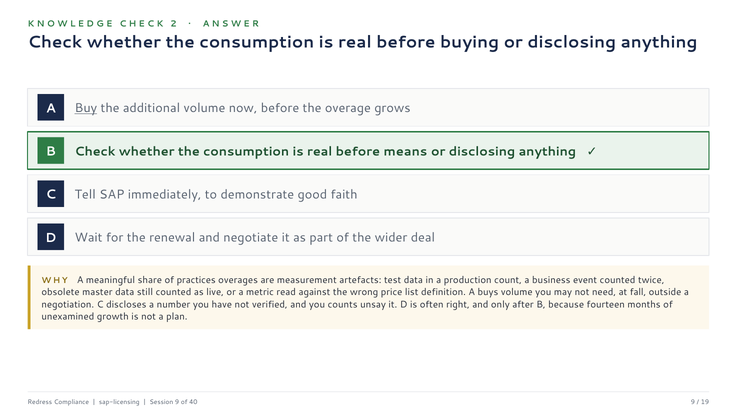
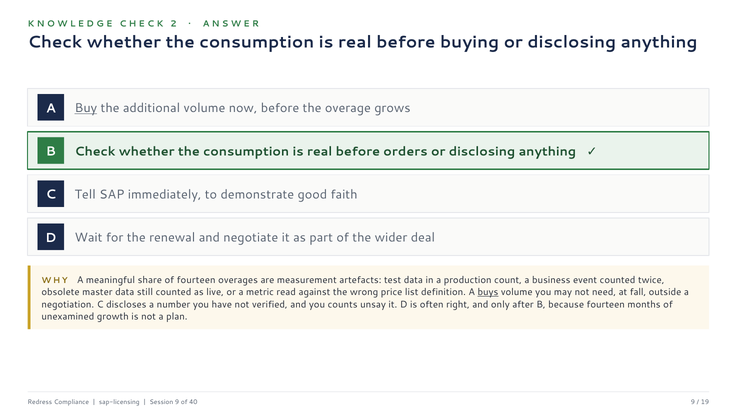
means: means -> orders (405, 151)
of practices: practices -> fourteen (196, 280)
buys underline: none -> present (488, 292)
